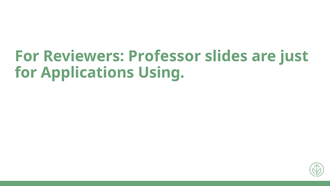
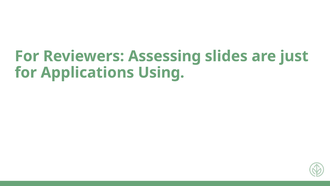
Professor: Professor -> Assessing (165, 56)
